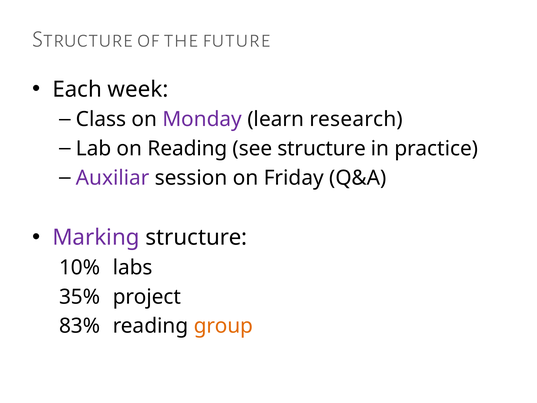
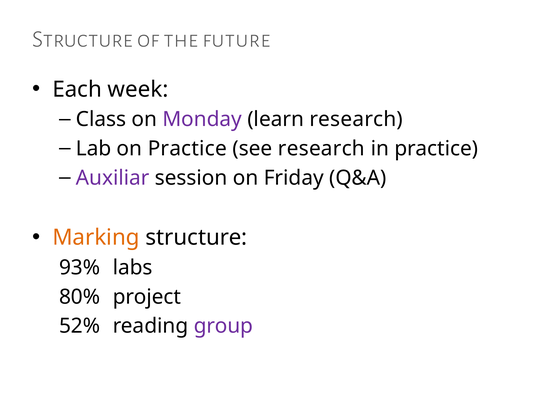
on Reading: Reading -> Practice (187, 148)
see structure: structure -> research (321, 148)
Marking colour: purple -> orange (96, 237)
10%: 10% -> 93% (80, 267)
35%: 35% -> 80% (80, 297)
83%: 83% -> 52% (80, 326)
group colour: orange -> purple (223, 326)
